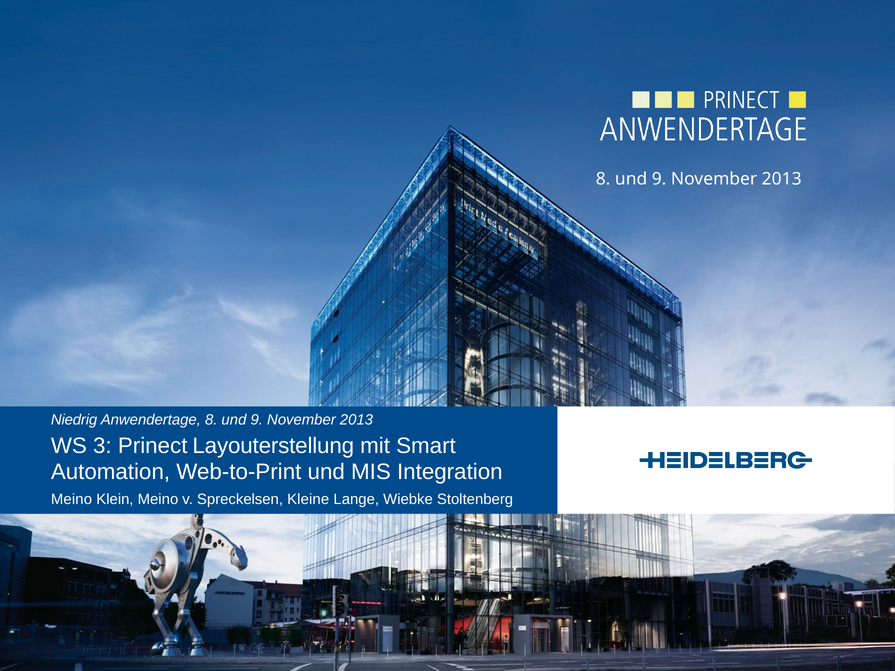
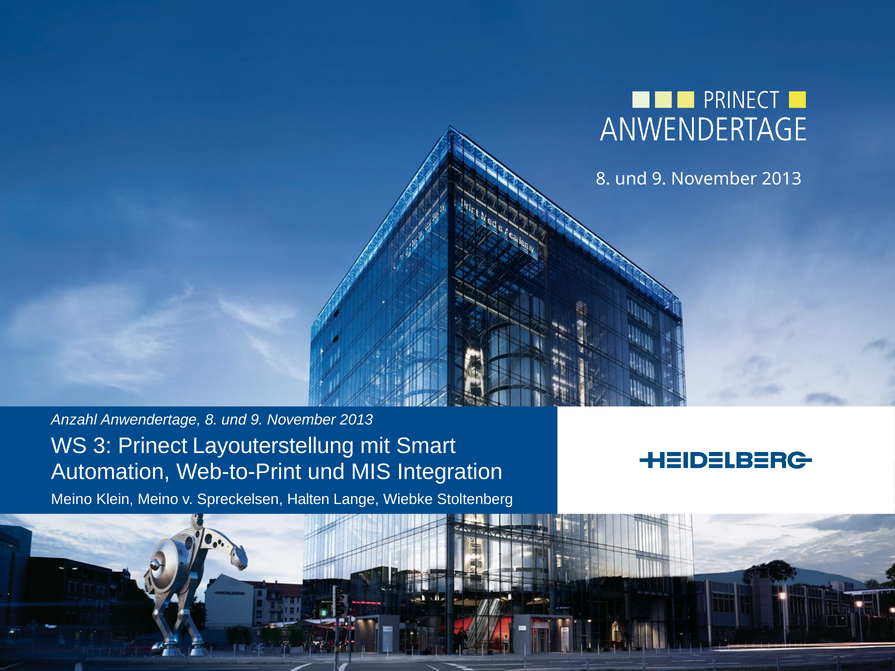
Niedrig: Niedrig -> Anzahl (74, 420)
Kleine: Kleine -> Halten (308, 499)
